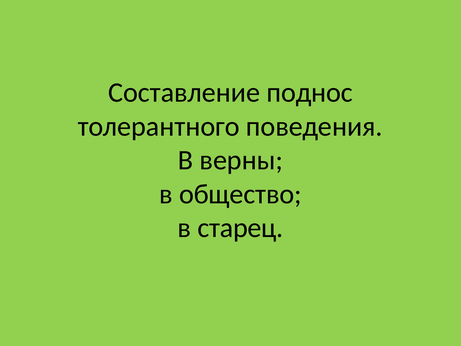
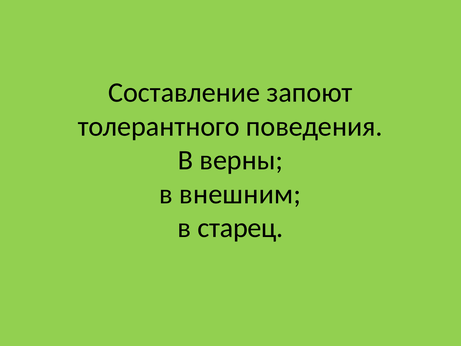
поднос: поднос -> запоют (310, 92)
общество: общество -> внешним (240, 194)
